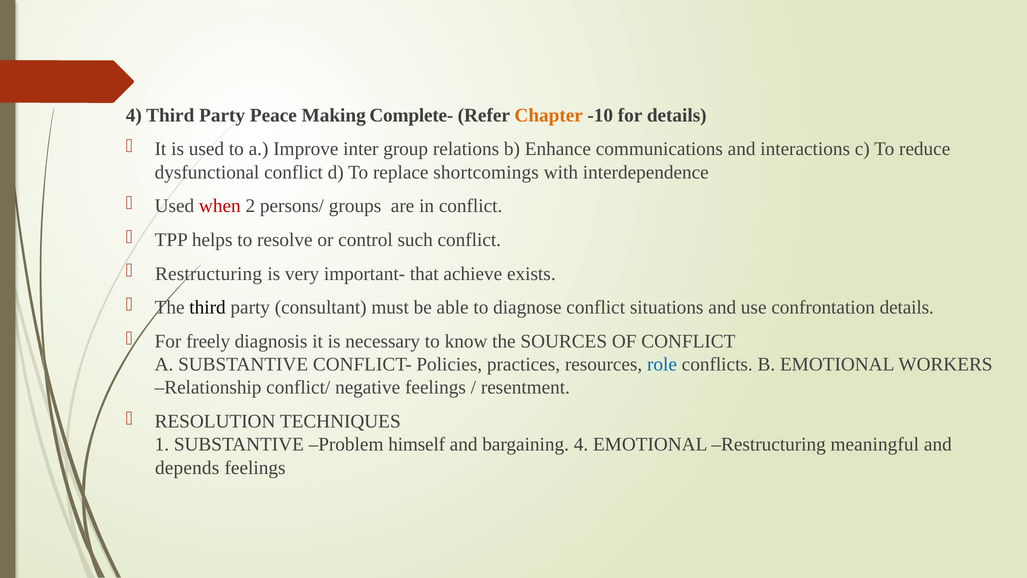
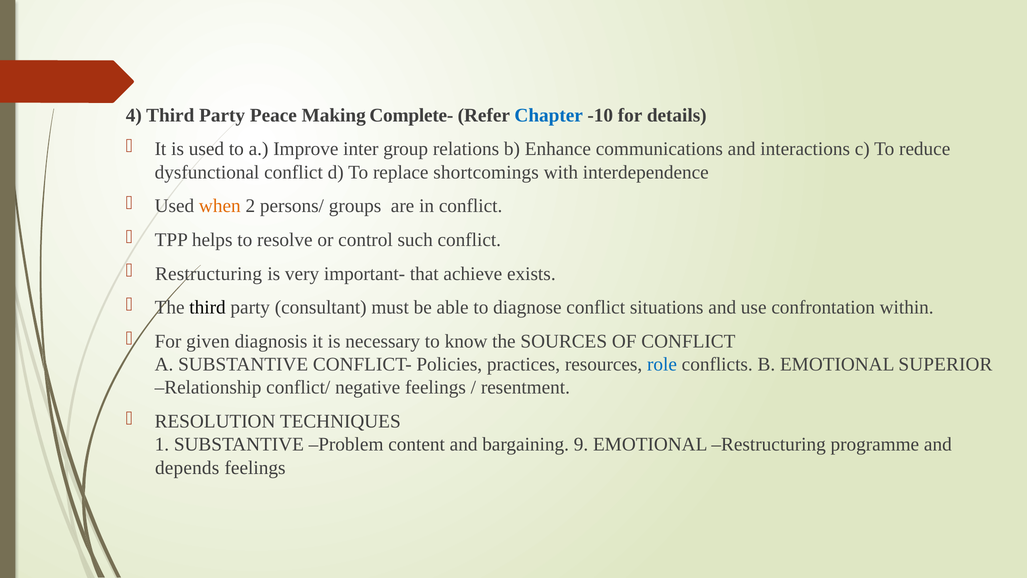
Chapter colour: orange -> blue (549, 115)
when colour: red -> orange (220, 206)
confrontation details: details -> within (907, 307)
freely: freely -> given (208, 341)
WORKERS: WORKERS -> SUPERIOR (945, 364)
himself: himself -> content (417, 444)
bargaining 4: 4 -> 9 (581, 444)
meaningful: meaningful -> programme (875, 444)
